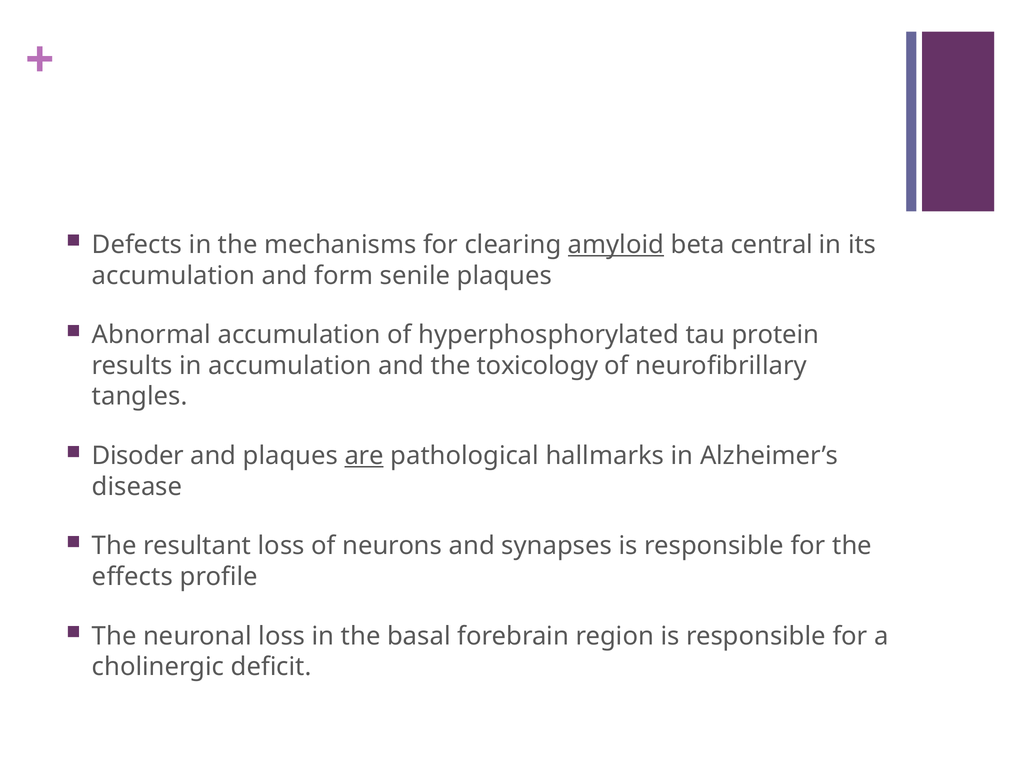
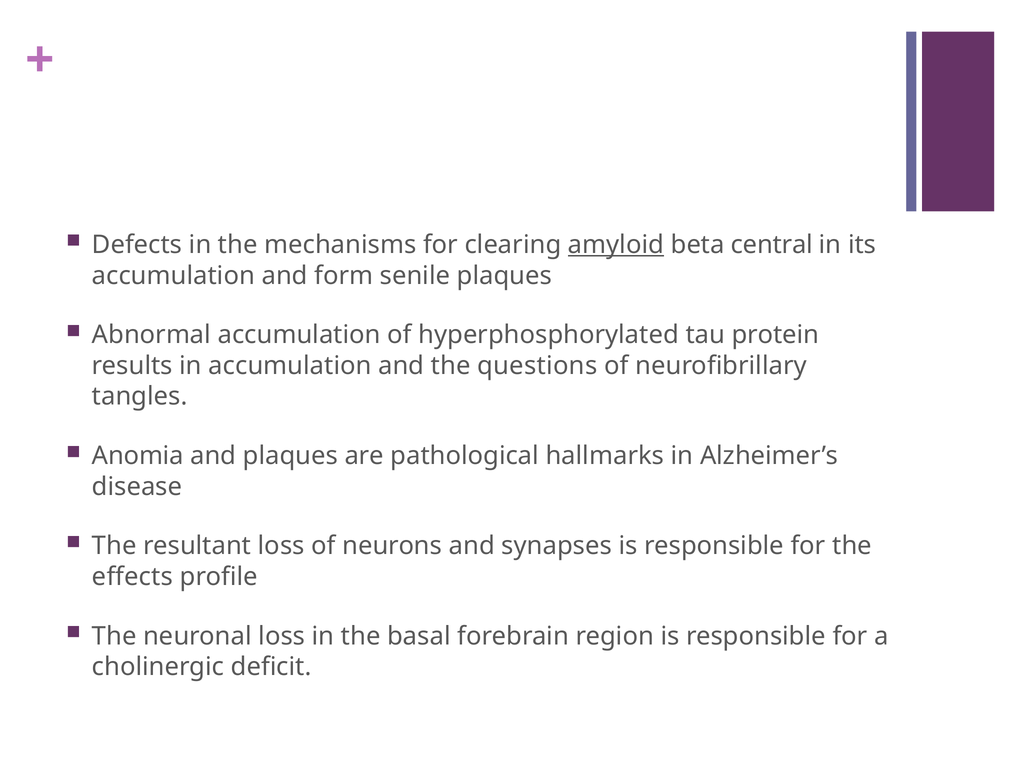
toxicology: toxicology -> questions (537, 366)
Disoder: Disoder -> Anomia (138, 456)
are underline: present -> none (364, 456)
